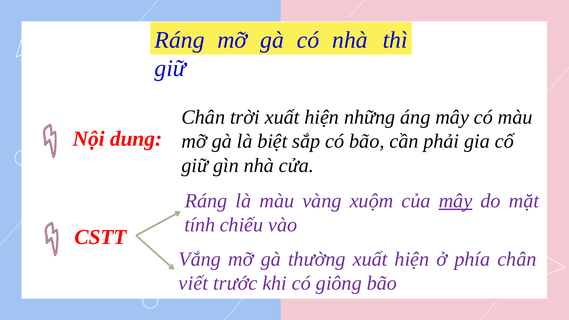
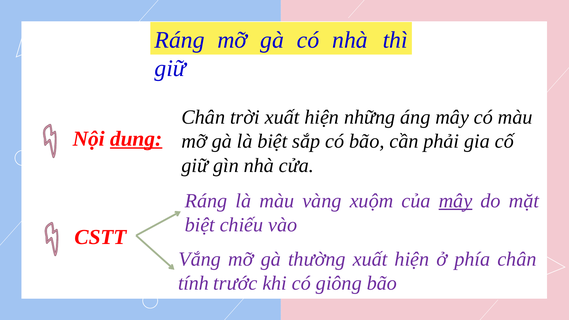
dung underline: none -> present (136, 139)
tính: tính -> biệt (200, 225)
viết: viết -> tính (194, 283)
